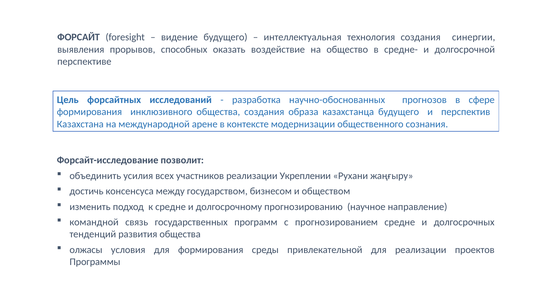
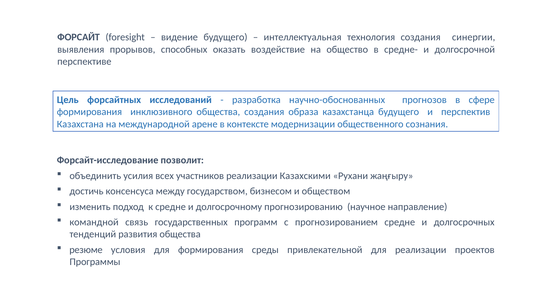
Укреплении: Укреплении -> Казахскими (305, 176)
олжасы: олжасы -> резюме (86, 250)
